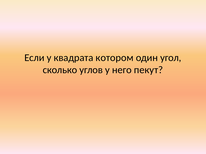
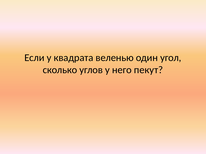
котором: котором -> веленью (115, 58)
